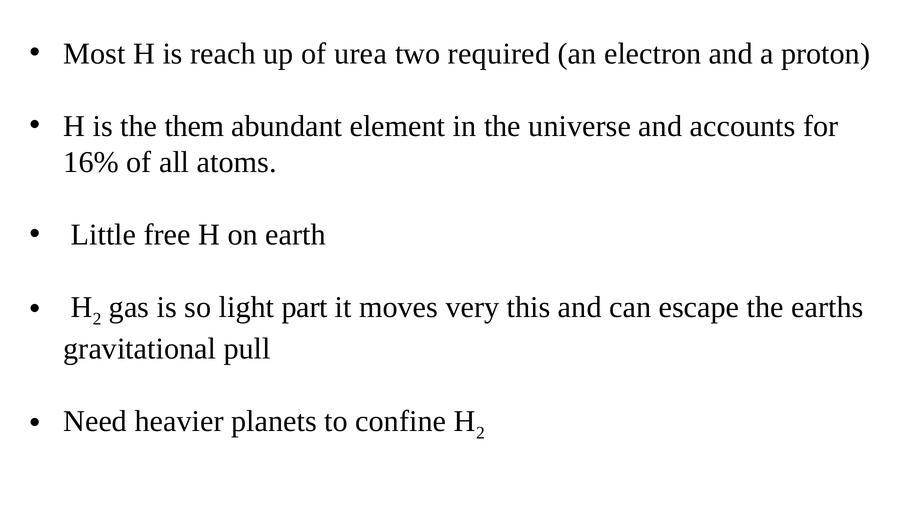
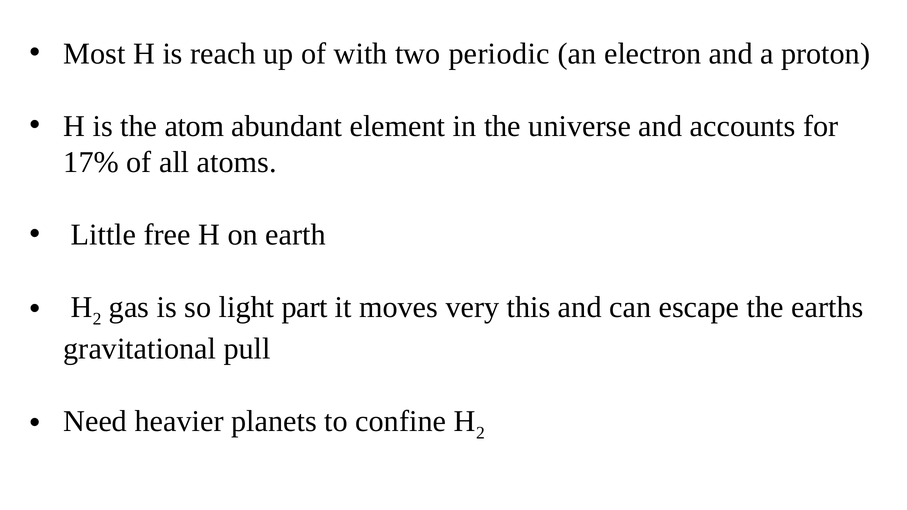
urea: urea -> with (361, 54)
required: required -> periodic (499, 54)
them: them -> atom (194, 126)
16%: 16% -> 17% (91, 162)
